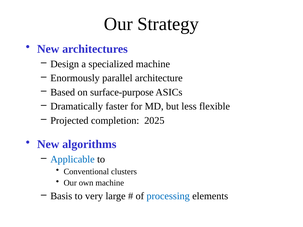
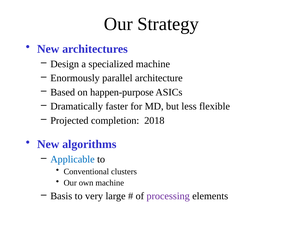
surface-purpose: surface-purpose -> happen-purpose (122, 92)
2025: 2025 -> 2018 (154, 121)
processing colour: blue -> purple (168, 196)
